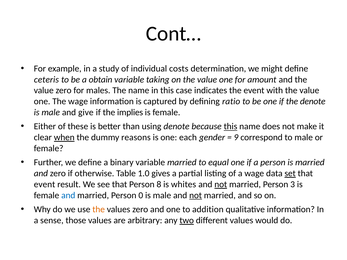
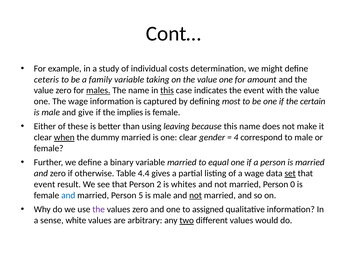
obtain: obtain -> family (100, 80)
males underline: none -> present (98, 91)
this underline: none -> present (167, 91)
ratio: ratio -> most (231, 102)
the denote: denote -> certain (313, 102)
using denote: denote -> leaving (177, 127)
this underline: present -> none (231, 127)
dummy reasons: reasons -> married (136, 138)
one each: each -> clear (188, 138)
9: 9 -> 4 (236, 138)
1.0: 1.0 -> 4.4 (144, 174)
8: 8 -> 2 (159, 185)
not underline: present -> none (221, 185)
3: 3 -> 0 (293, 185)
0: 0 -> 5 (141, 196)
the colour: orange -> purple (99, 210)
addition: addition -> assigned (208, 210)
those: those -> white (76, 221)
